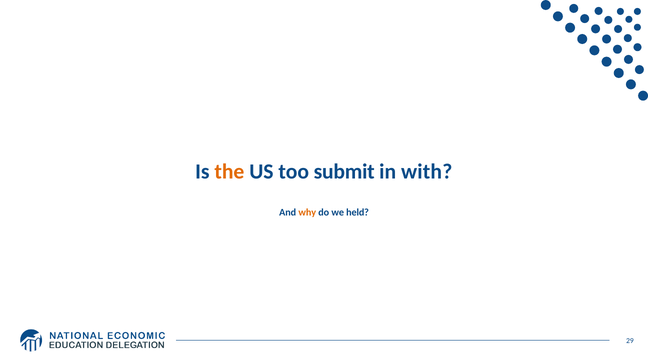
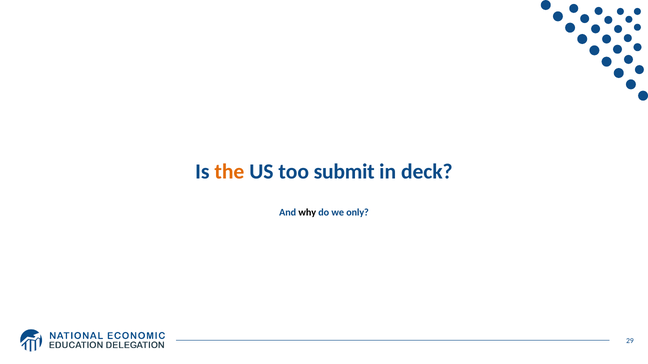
with: with -> deck (427, 172)
why colour: orange -> black (307, 213)
held: held -> only (358, 213)
